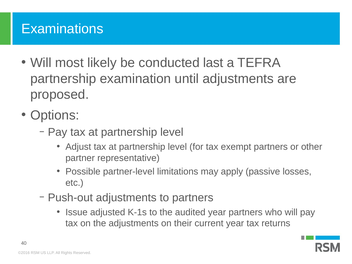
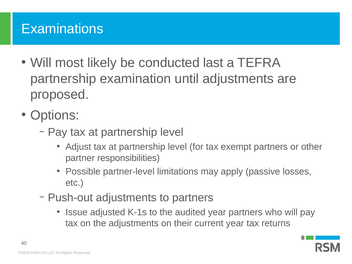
representative: representative -> responsibilities (129, 158)
